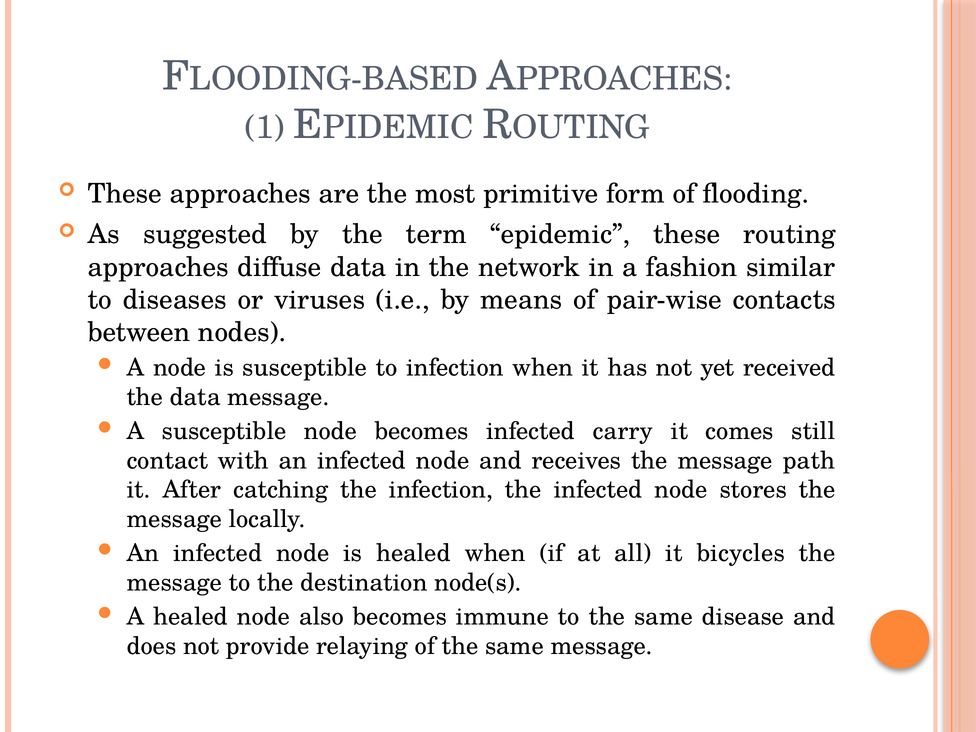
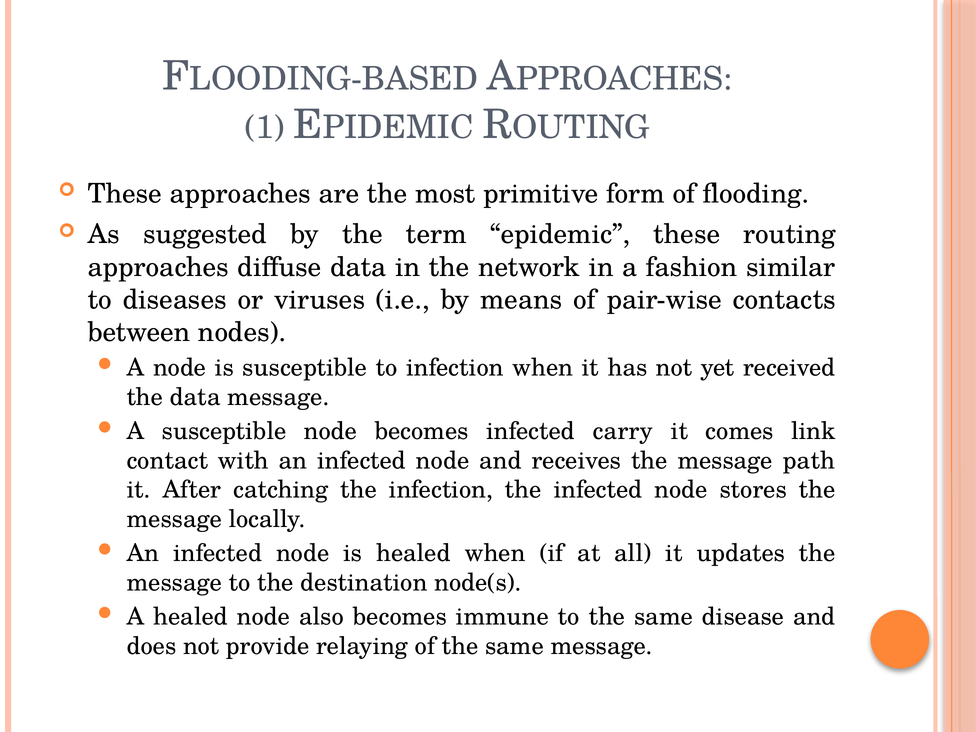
still: still -> link (813, 431)
bicycles: bicycles -> updates (741, 553)
